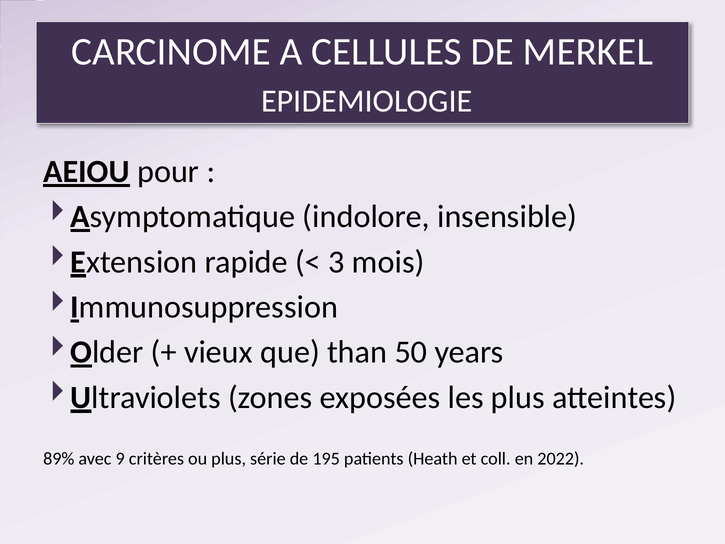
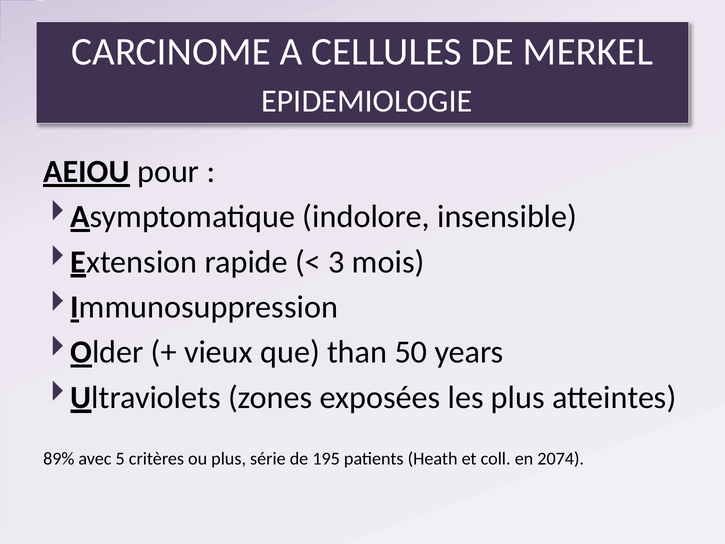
9: 9 -> 5 (120, 458)
2022: 2022 -> 2074 (561, 458)
